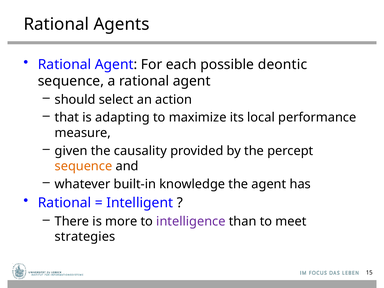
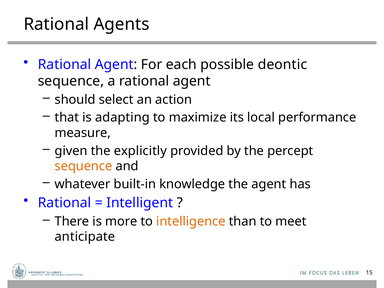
causality: causality -> explicitly (140, 151)
intelligence colour: purple -> orange (191, 221)
strategies: strategies -> anticipate (85, 237)
